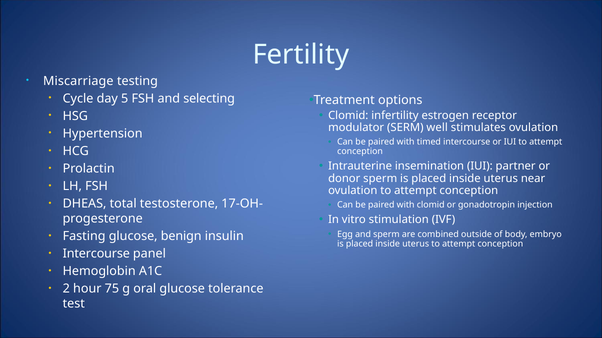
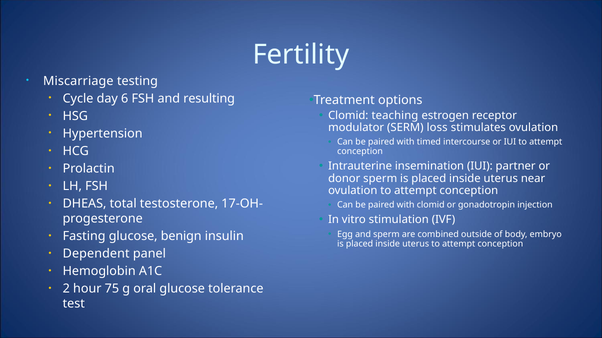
5: 5 -> 6 (125, 99)
selecting: selecting -> resulting (209, 99)
infertility: infertility -> teaching (395, 115)
well: well -> loss (437, 128)
Intercourse: Intercourse -> Dependent (96, 254)
